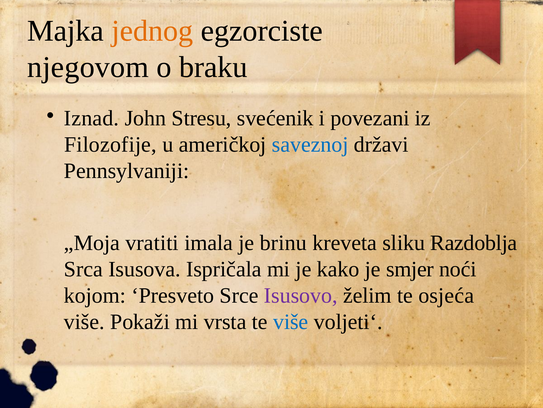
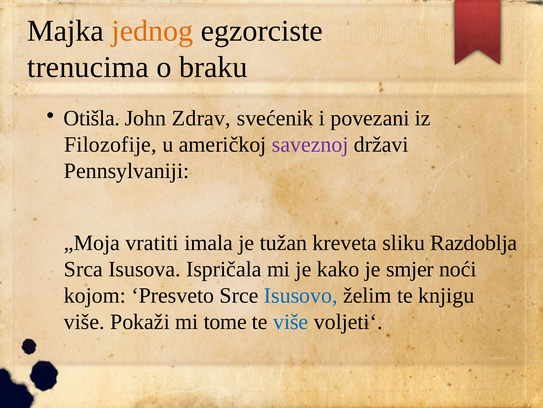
njegovom: njegovom -> trenucima (88, 67)
Iznad: Iznad -> Otišla (92, 118)
Stresu: Stresu -> Zdrav (201, 118)
saveznoj colour: blue -> purple (310, 144)
brinu: brinu -> tužan (283, 242)
Isusovo colour: purple -> blue (301, 295)
osjeća: osjeća -> knjigu (446, 295)
vrsta: vrsta -> tome (225, 321)
